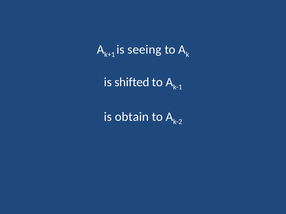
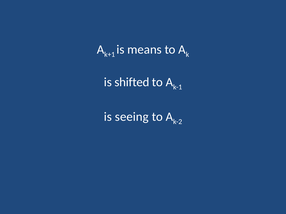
seeing: seeing -> means (145, 50)
obtain: obtain -> seeing (132, 117)
